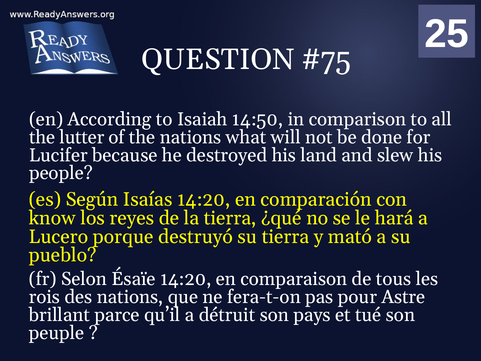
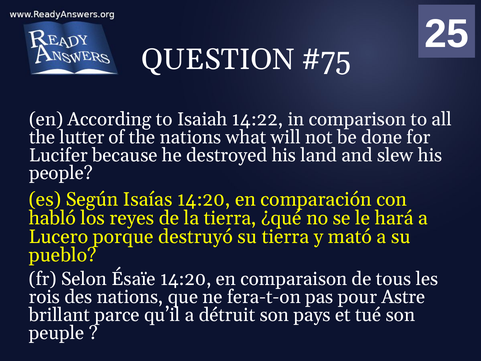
14:50: 14:50 -> 14:22 (258, 119)
know: know -> habló (52, 218)
